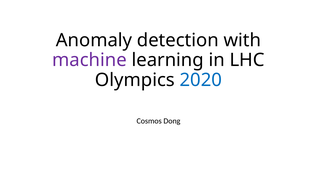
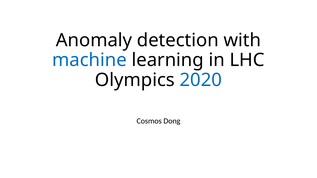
machine colour: purple -> blue (89, 60)
